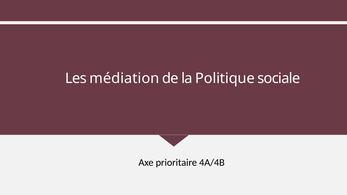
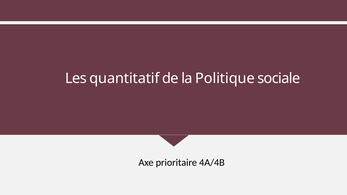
médiation: médiation -> quantitatif (124, 78)
